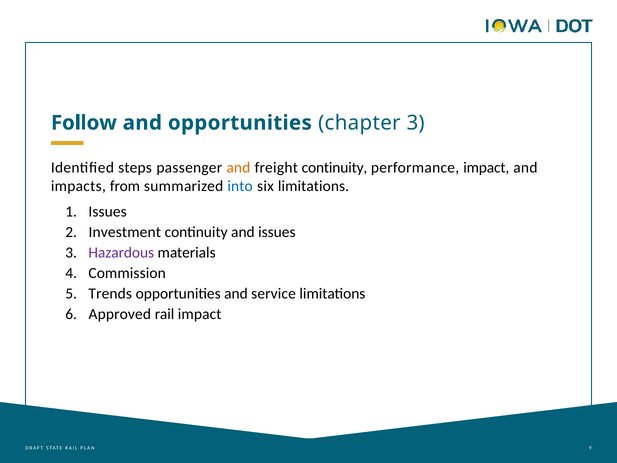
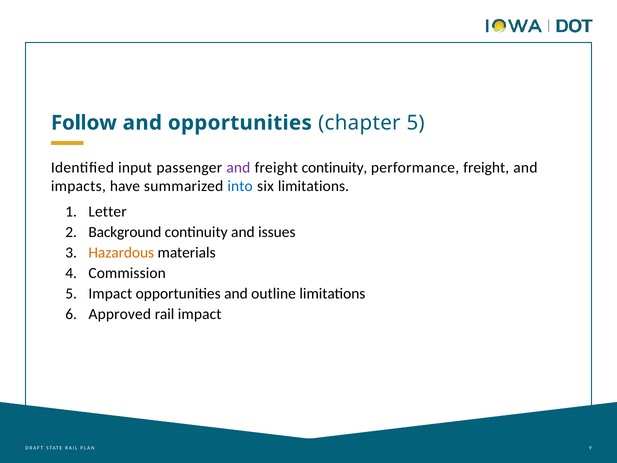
chapter 3: 3 -> 5 (416, 123)
steps: steps -> input (135, 167)
and colour: orange -> purple (238, 167)
performance impact: impact -> freight (486, 167)
from: from -> have (125, 186)
Issues: Issues -> Letter (108, 211)
Investment: Investment -> Background (125, 232)
Hazardous colour: purple -> orange (121, 252)
Trends: Trends -> Impact (110, 294)
service: service -> outline (274, 294)
